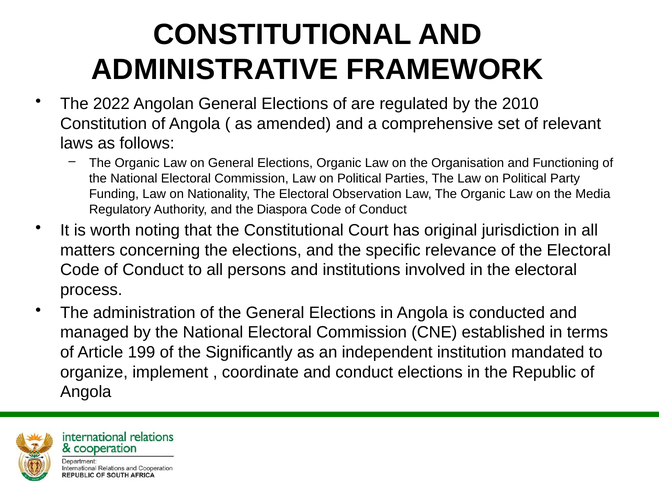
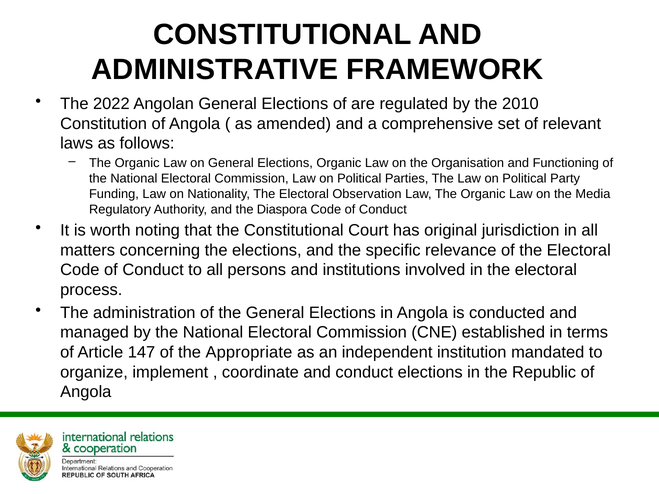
199: 199 -> 147 (141, 352)
Significantly: Significantly -> Appropriate (249, 352)
